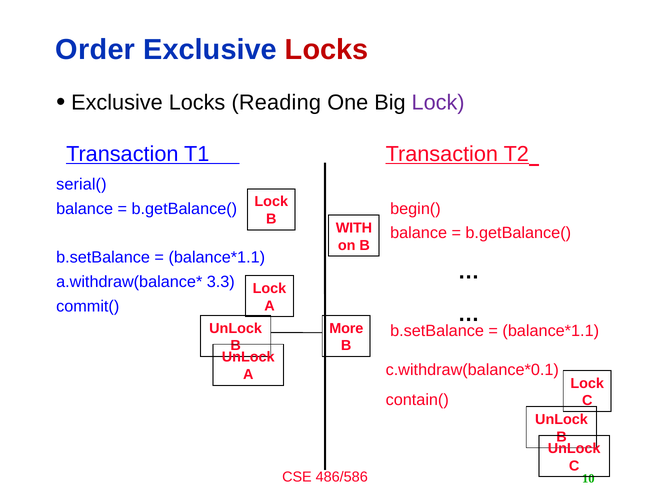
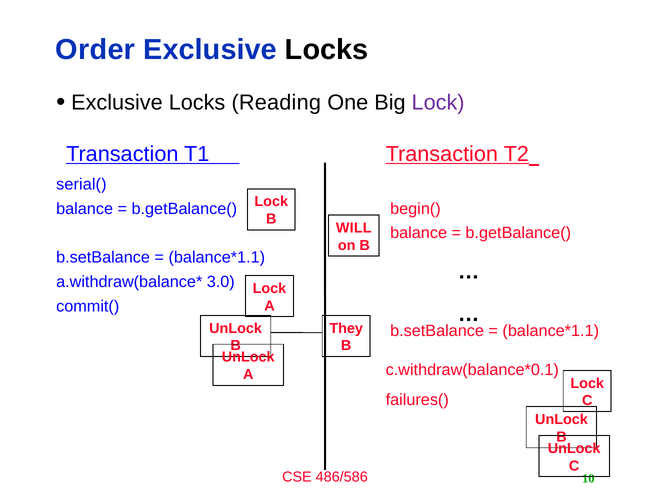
Locks colour: red -> black (327, 49)
WITH: WITH -> WILL (354, 228)
3.3: 3.3 -> 3.0 (221, 282)
More: More -> They (346, 328)
contain(: contain( -> failures( (417, 400)
